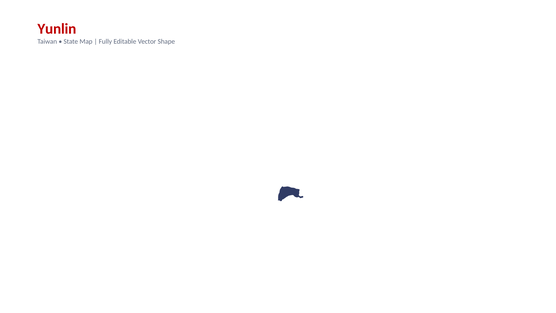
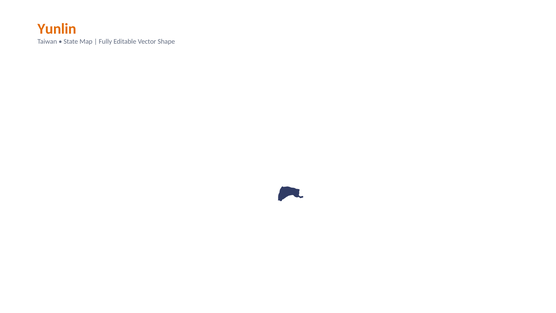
Yunlin colour: red -> orange (57, 29)
